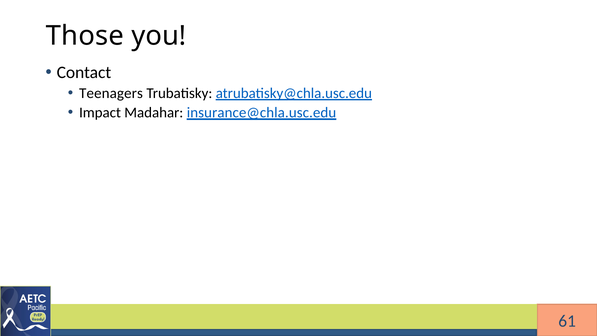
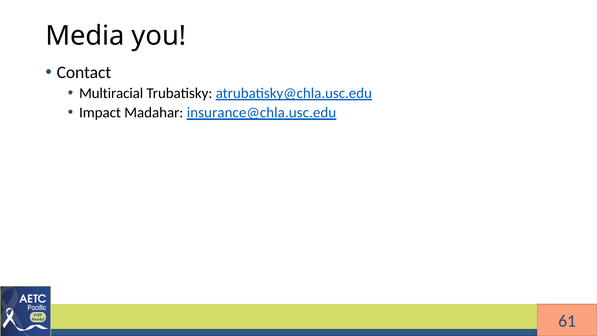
Those: Those -> Media (85, 36)
Teenagers: Teenagers -> Multiracial (111, 93)
